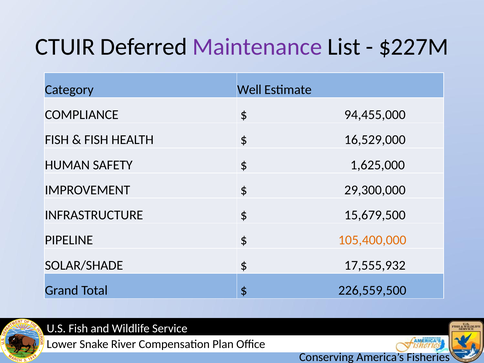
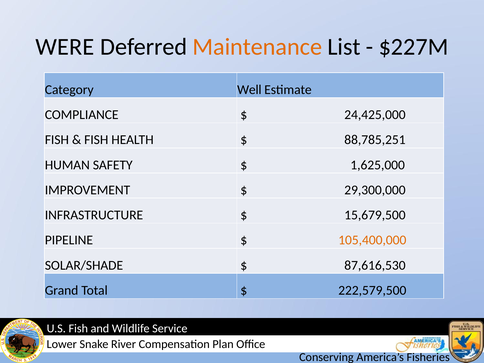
CTUIR: CTUIR -> WERE (65, 47)
Maintenance colour: purple -> orange (257, 47)
94,455,000: 94,455,000 -> 24,425,000 (375, 115)
16,529,000: 16,529,000 -> 88,785,251 (375, 140)
17,555,932: 17,555,932 -> 87,616,530 (375, 265)
226,559,500: 226,559,500 -> 222,579,500 (372, 290)
